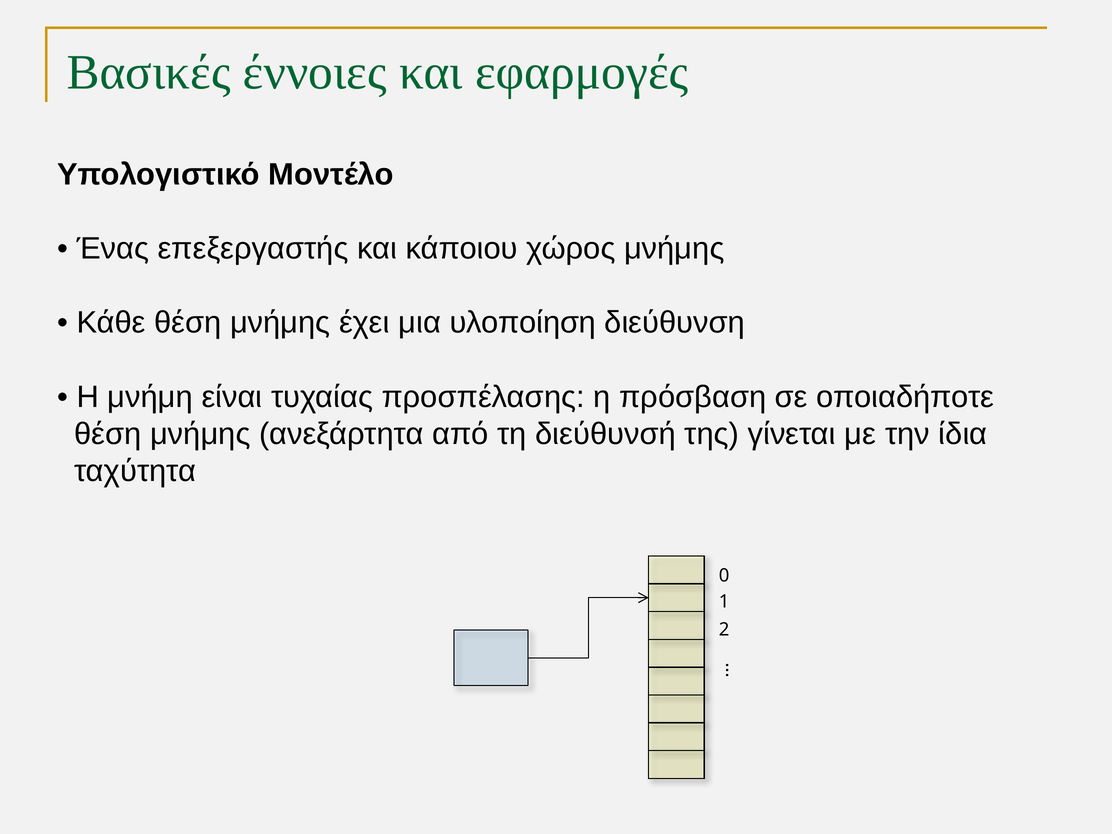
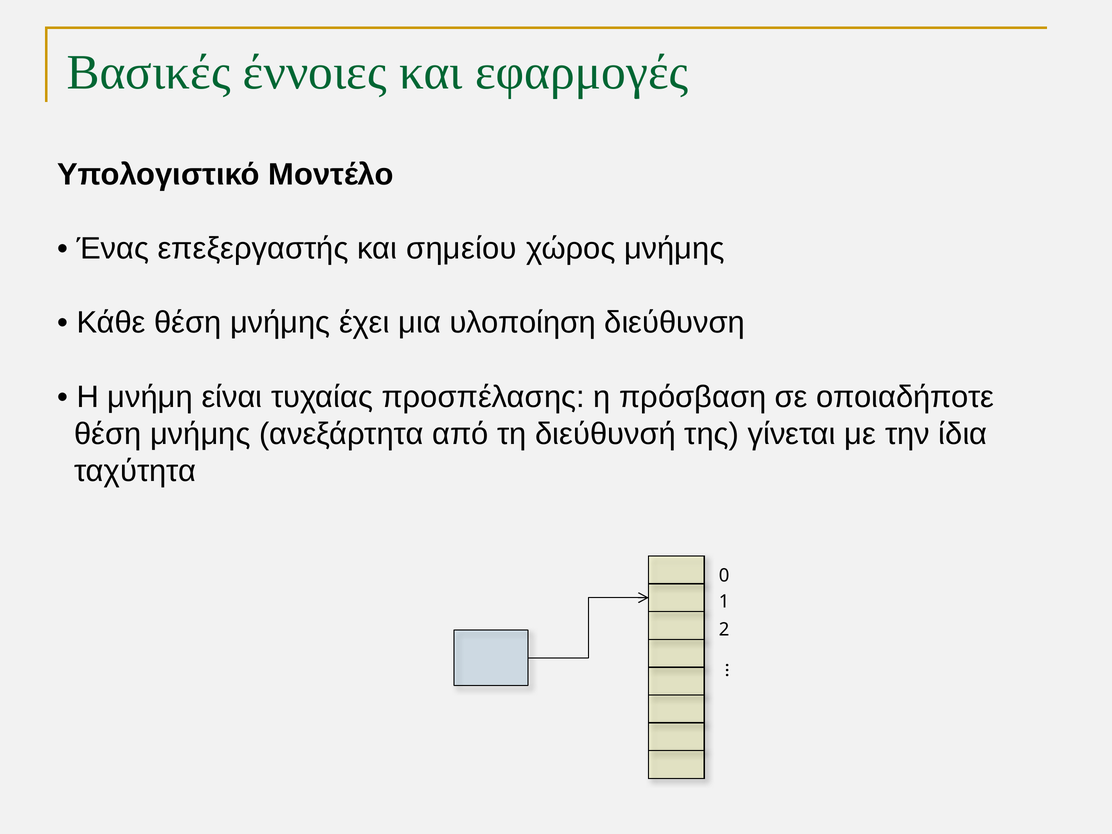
κάποιου: κάποιου -> σημείου (461, 249)
